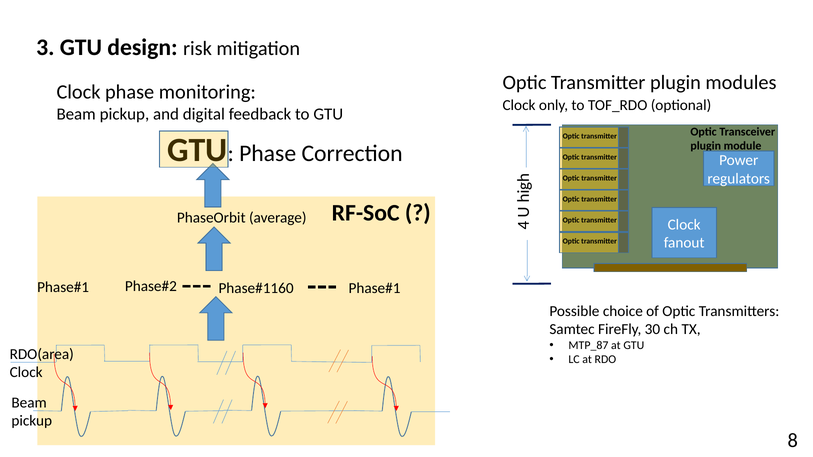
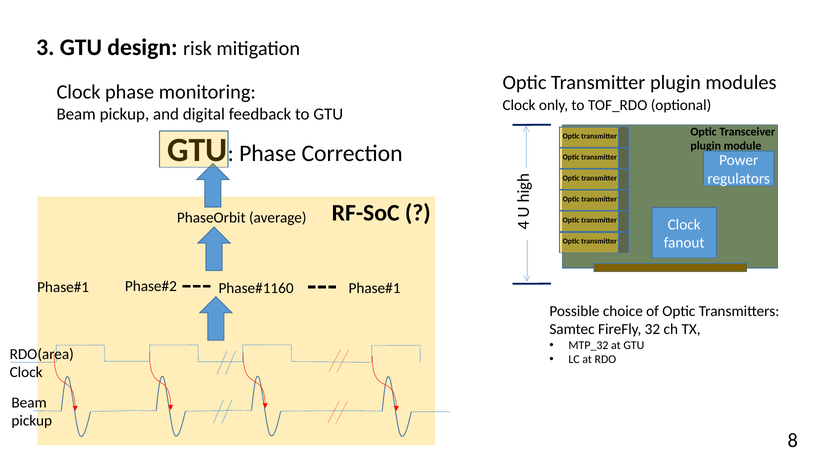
30: 30 -> 32 (652, 330)
MTP_87: MTP_87 -> MTP_32 (588, 346)
